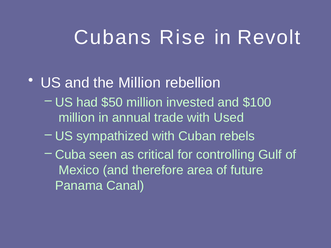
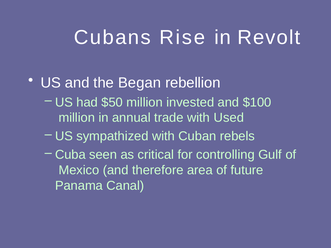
the Million: Million -> Began (140, 83)
